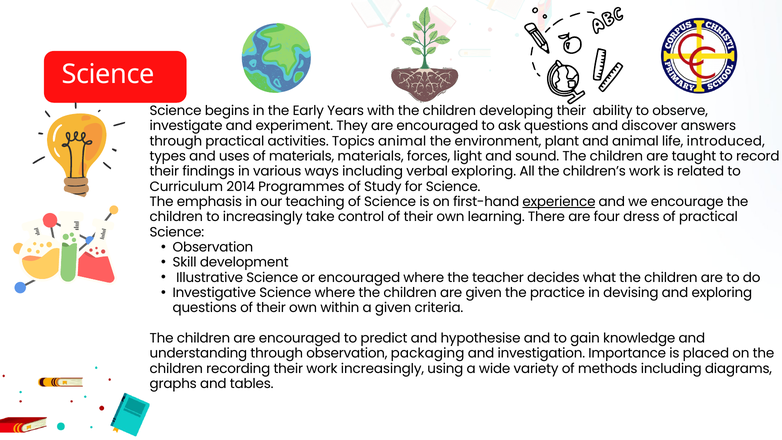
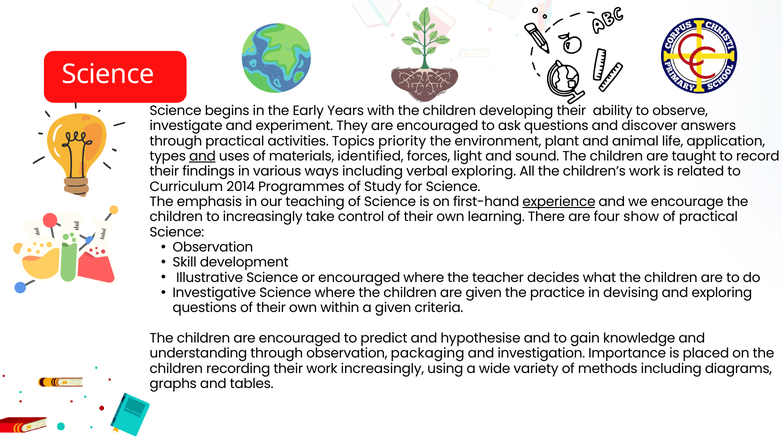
Topics animal: animal -> priority (402, 141)
introduced: introduced -> application (726, 141)
and underline: none -> present (203, 156)
materials materials: materials -> identified (371, 156)
dress: dress -> show (641, 217)
